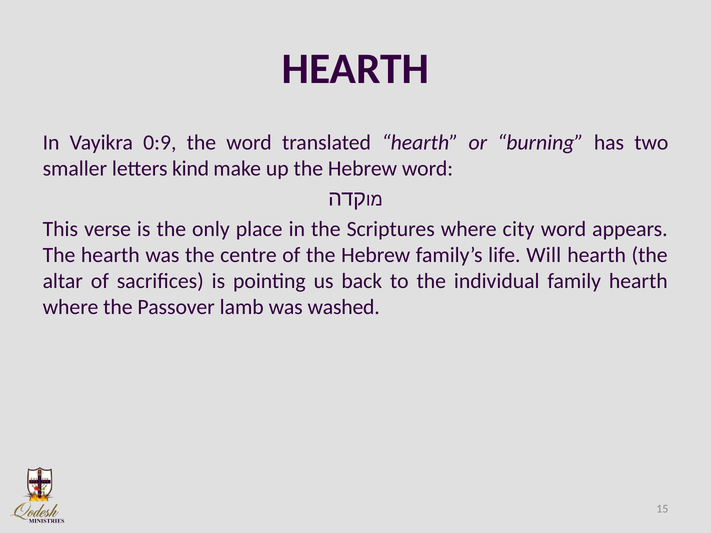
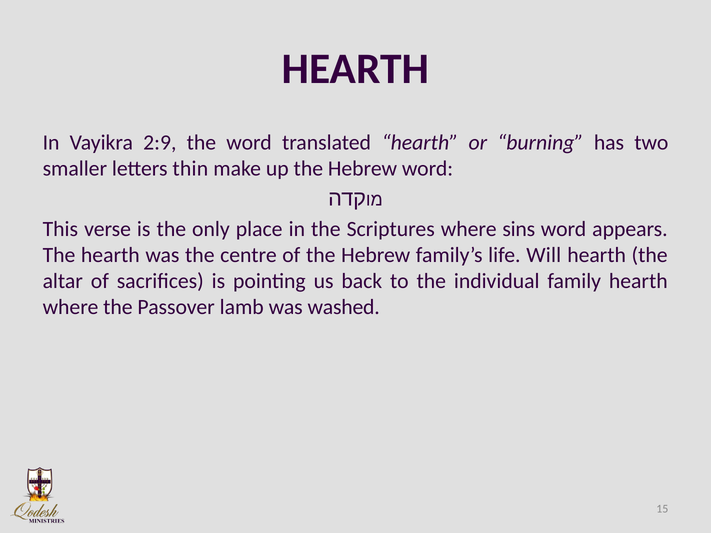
0:9: 0:9 -> 2:9 (160, 143)
kind: kind -> thin (190, 169)
city: city -> sins (519, 229)
